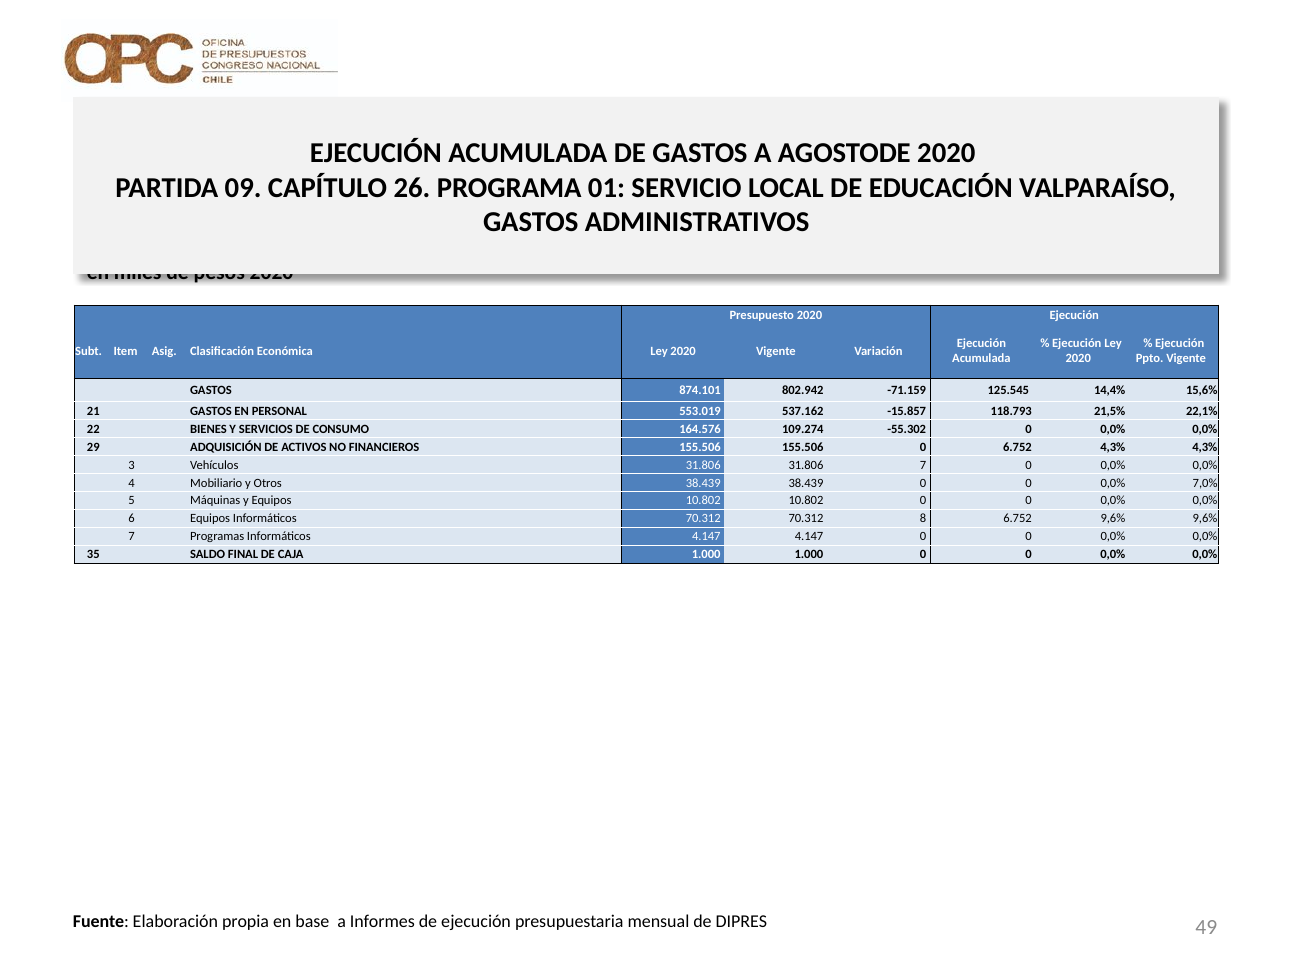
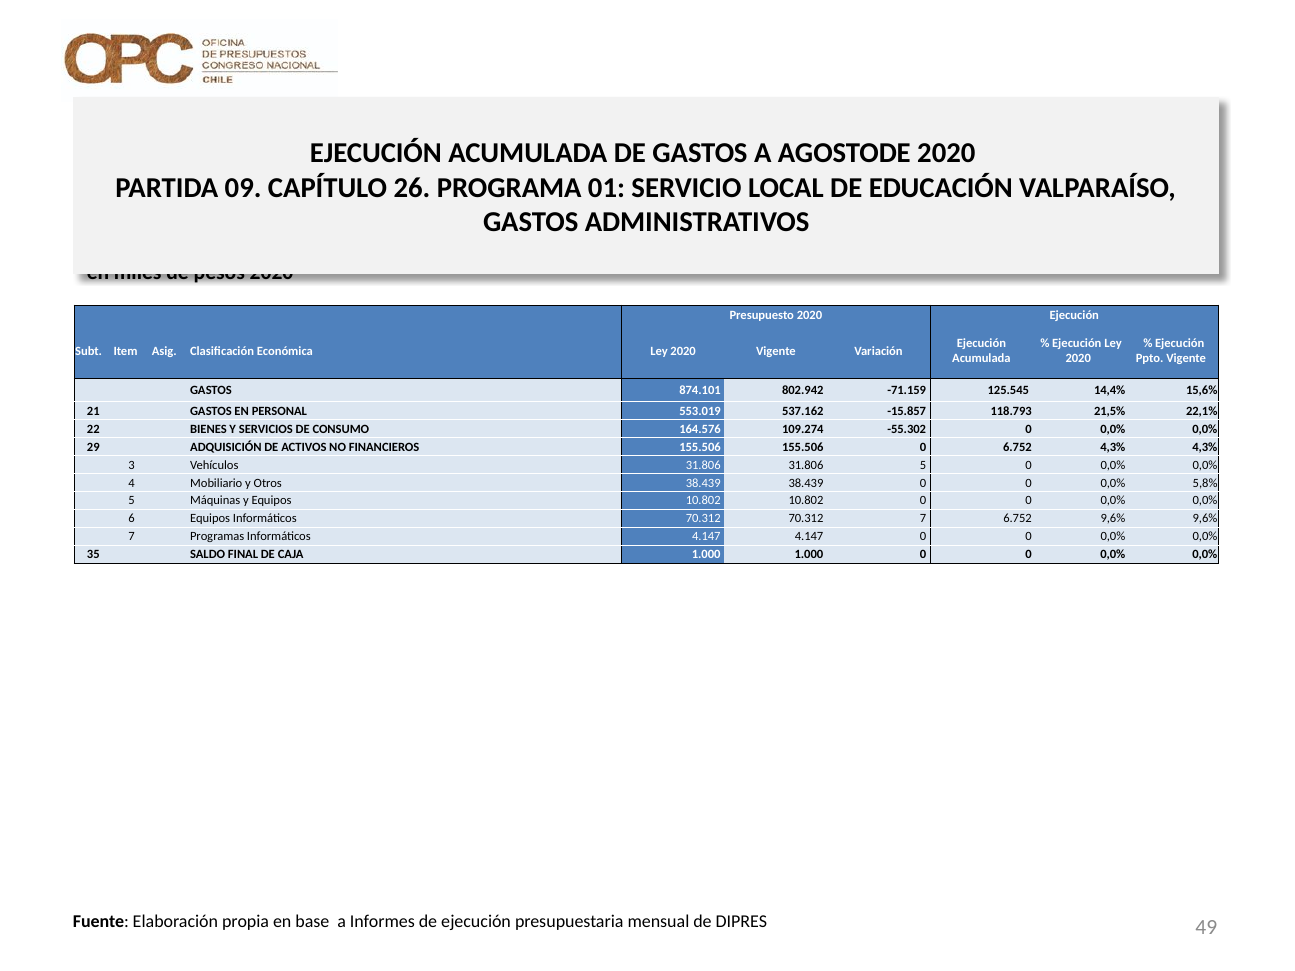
31.806 7: 7 -> 5 (923, 465)
7,0%: 7,0% -> 5,8% (1205, 483)
70.312 8: 8 -> 7 (923, 519)
